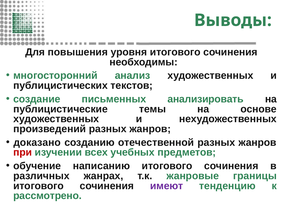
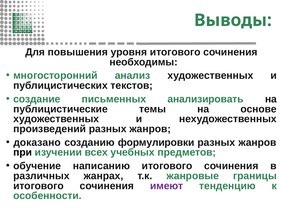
отечественной: отечественной -> формулировки (156, 142)
при colour: red -> black (23, 152)
рассмотрено: рассмотрено -> особенности (47, 195)
